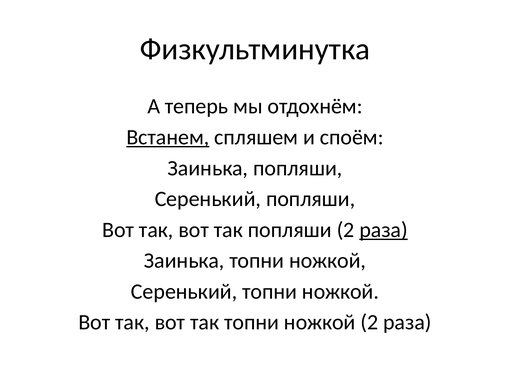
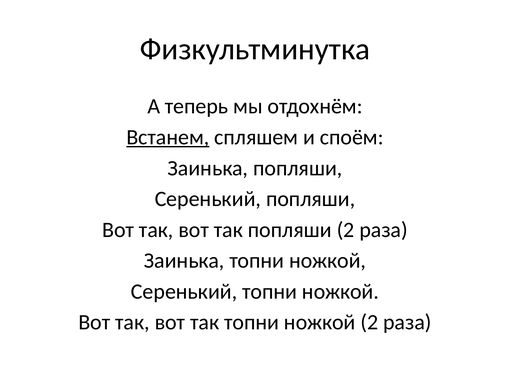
раза underline: present -> none (384, 230)
